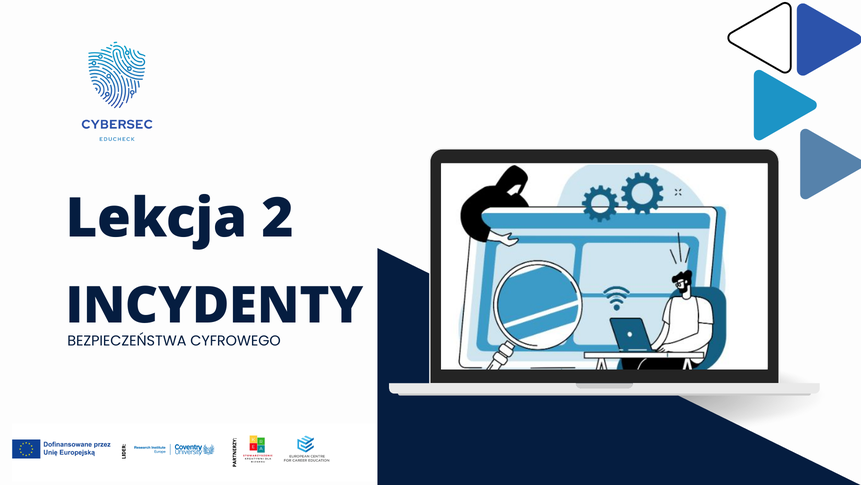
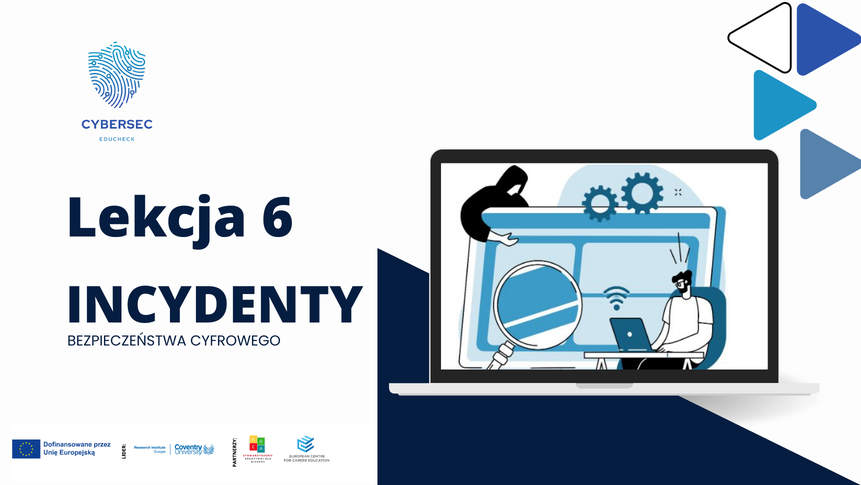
2: 2 -> 6 (278, 218)
